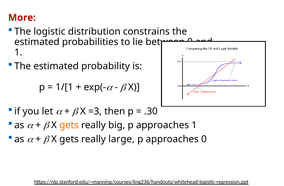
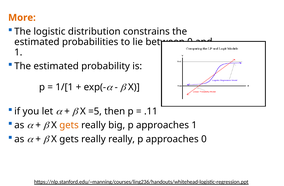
More colour: red -> orange (22, 18)
=3: =3 -> =5 (95, 111)
.30: .30 -> .11 (151, 111)
really large: large -> really (122, 139)
